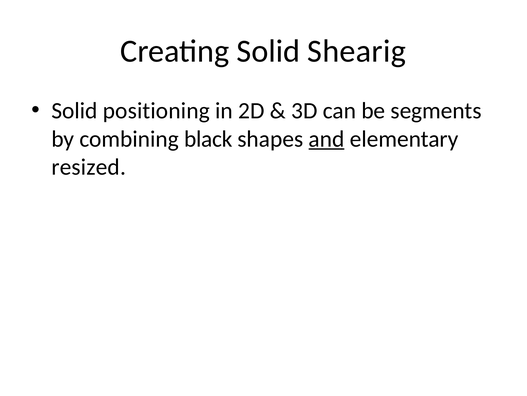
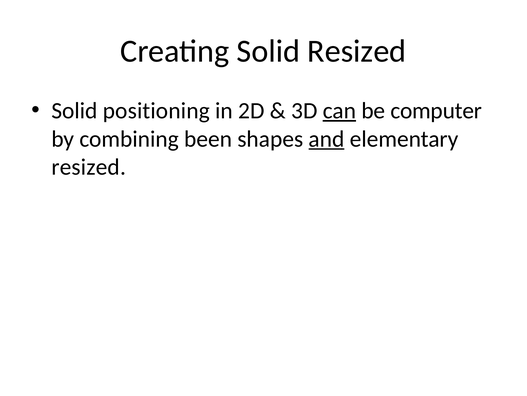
Solid Shearig: Shearig -> Resized (357, 51)
can underline: none -> present (339, 111)
segments: segments -> computer (436, 111)
black: black -> been (208, 139)
